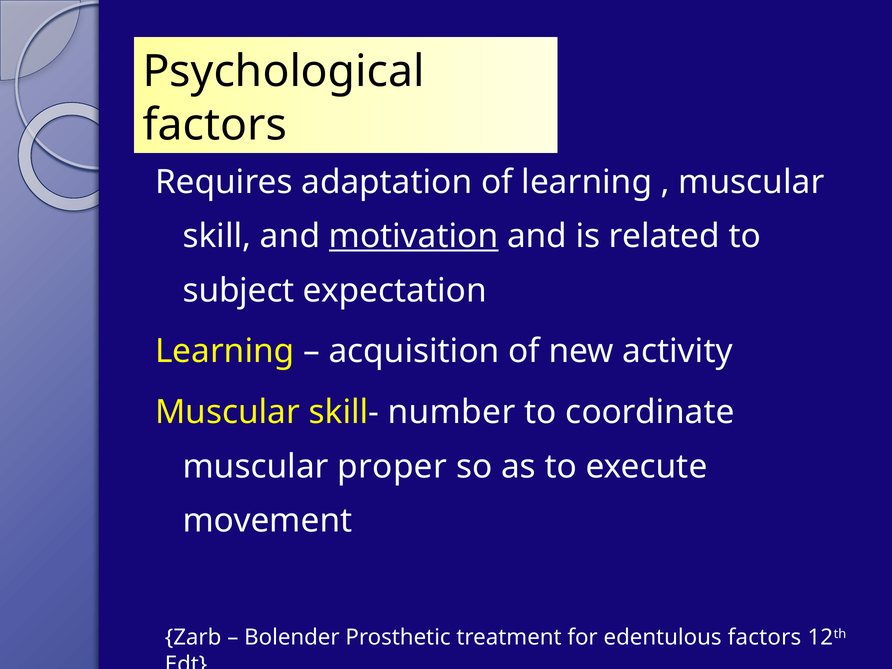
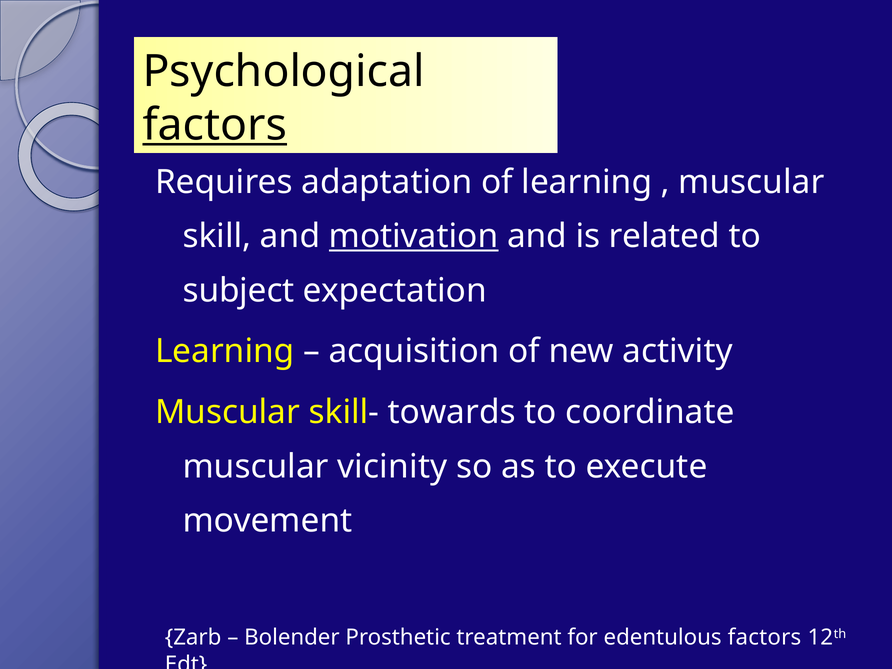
factors underline: none -> present (215, 125)
number: number -> towards (452, 412)
proper: proper -> vicinity (392, 467)
